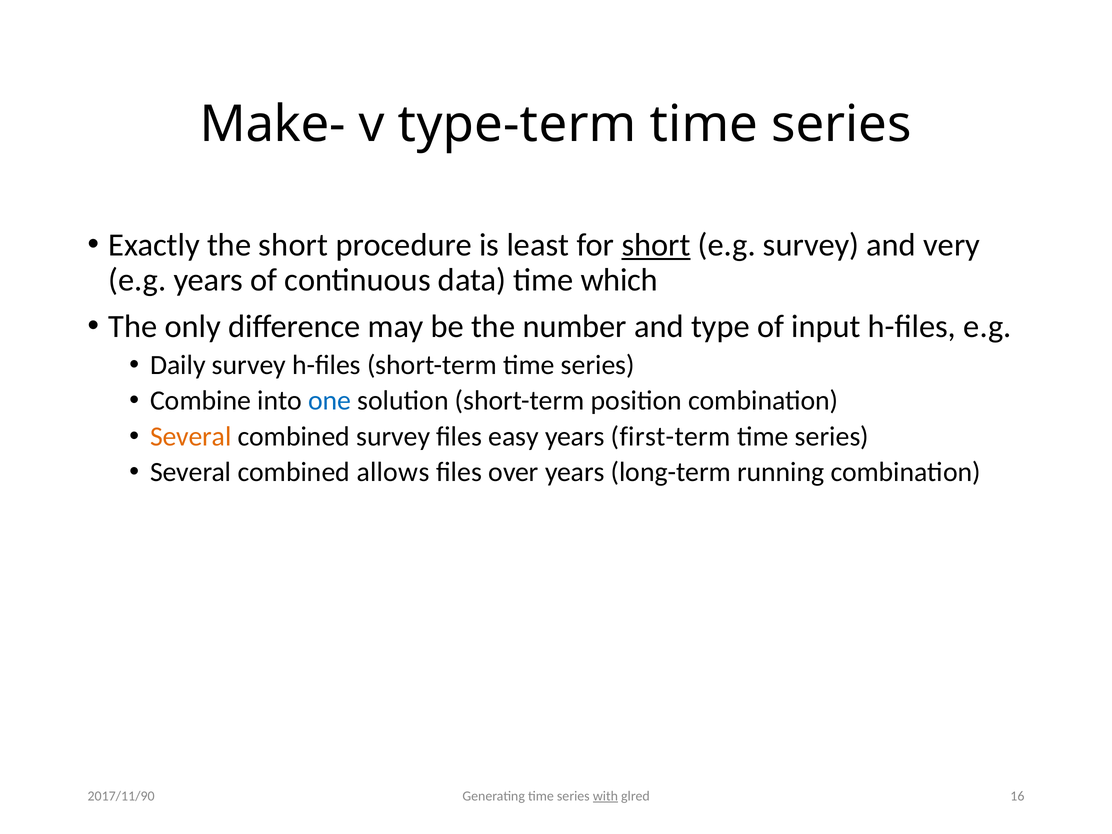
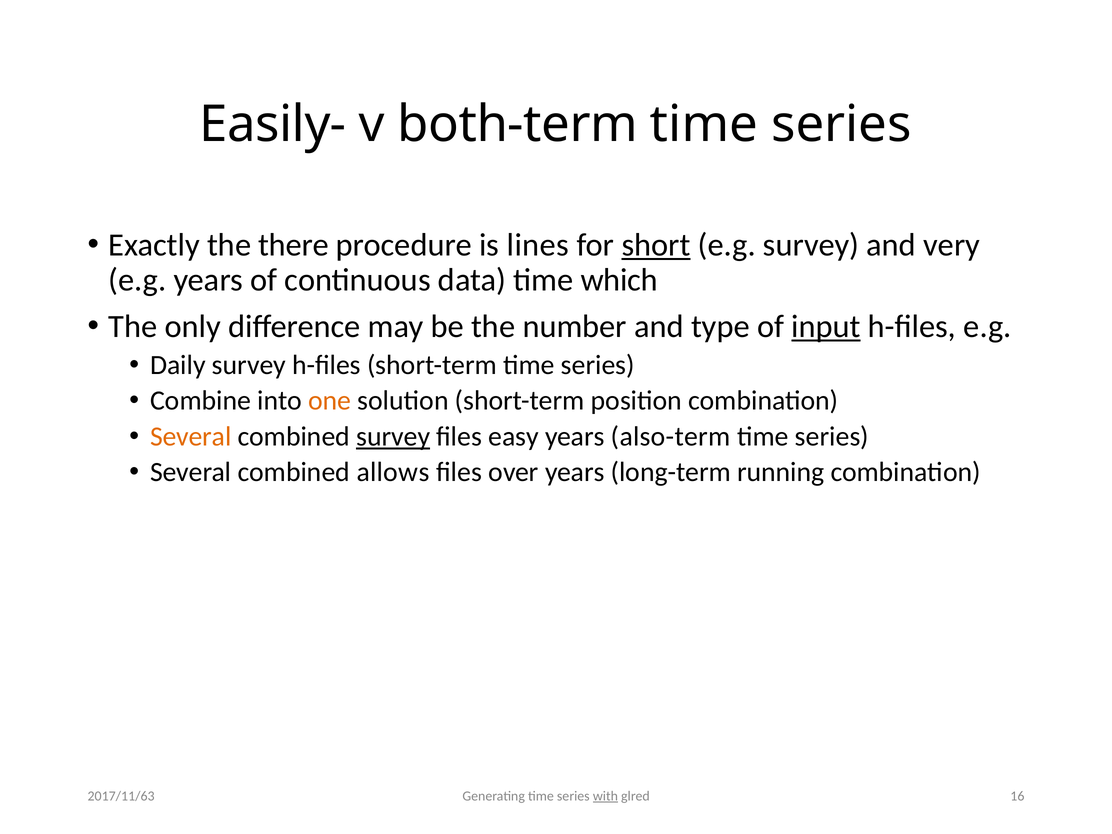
Make-: Make- -> Easily- (273, 125)
type-term: type-term -> both-term (518, 125)
the short: short -> there (294, 245)
least: least -> lines (538, 245)
input underline: none -> present (826, 327)
one colour: blue -> orange (330, 401)
survey underline: none -> present (393, 437)
first-term: first-term -> also-term (671, 437)
2017/11/90: 2017/11/90 -> 2017/11/63 (121, 796)
